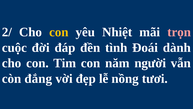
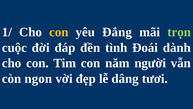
2/: 2/ -> 1/ (7, 32)
Nhiệt: Nhiệt -> Đắng (117, 32)
trọn colour: pink -> light green (179, 32)
đắng: đắng -> ngon (38, 78)
nồng: nồng -> dâng (125, 78)
